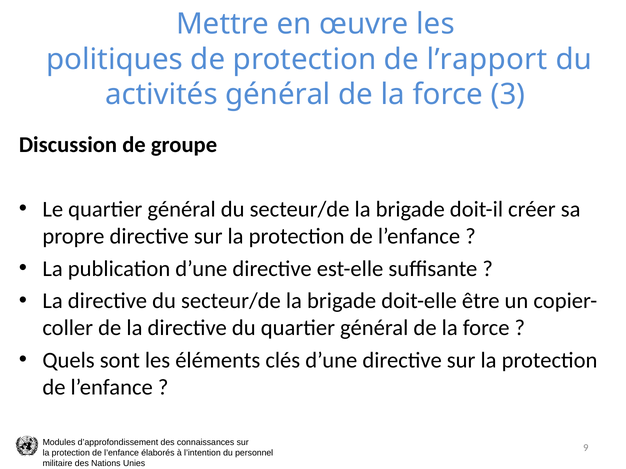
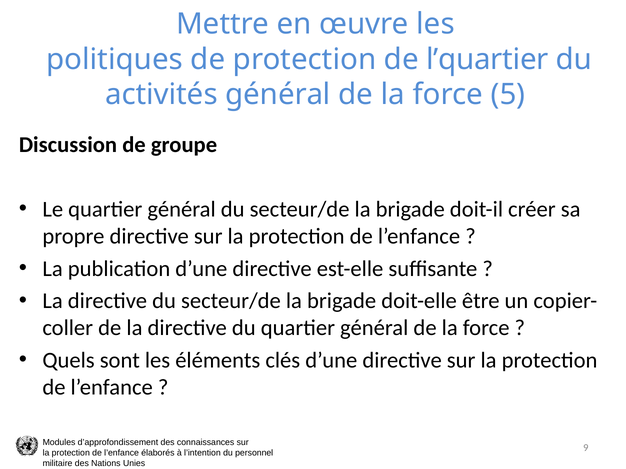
l’rapport: l’rapport -> l’quartier (487, 59)
3: 3 -> 5 (508, 95)
